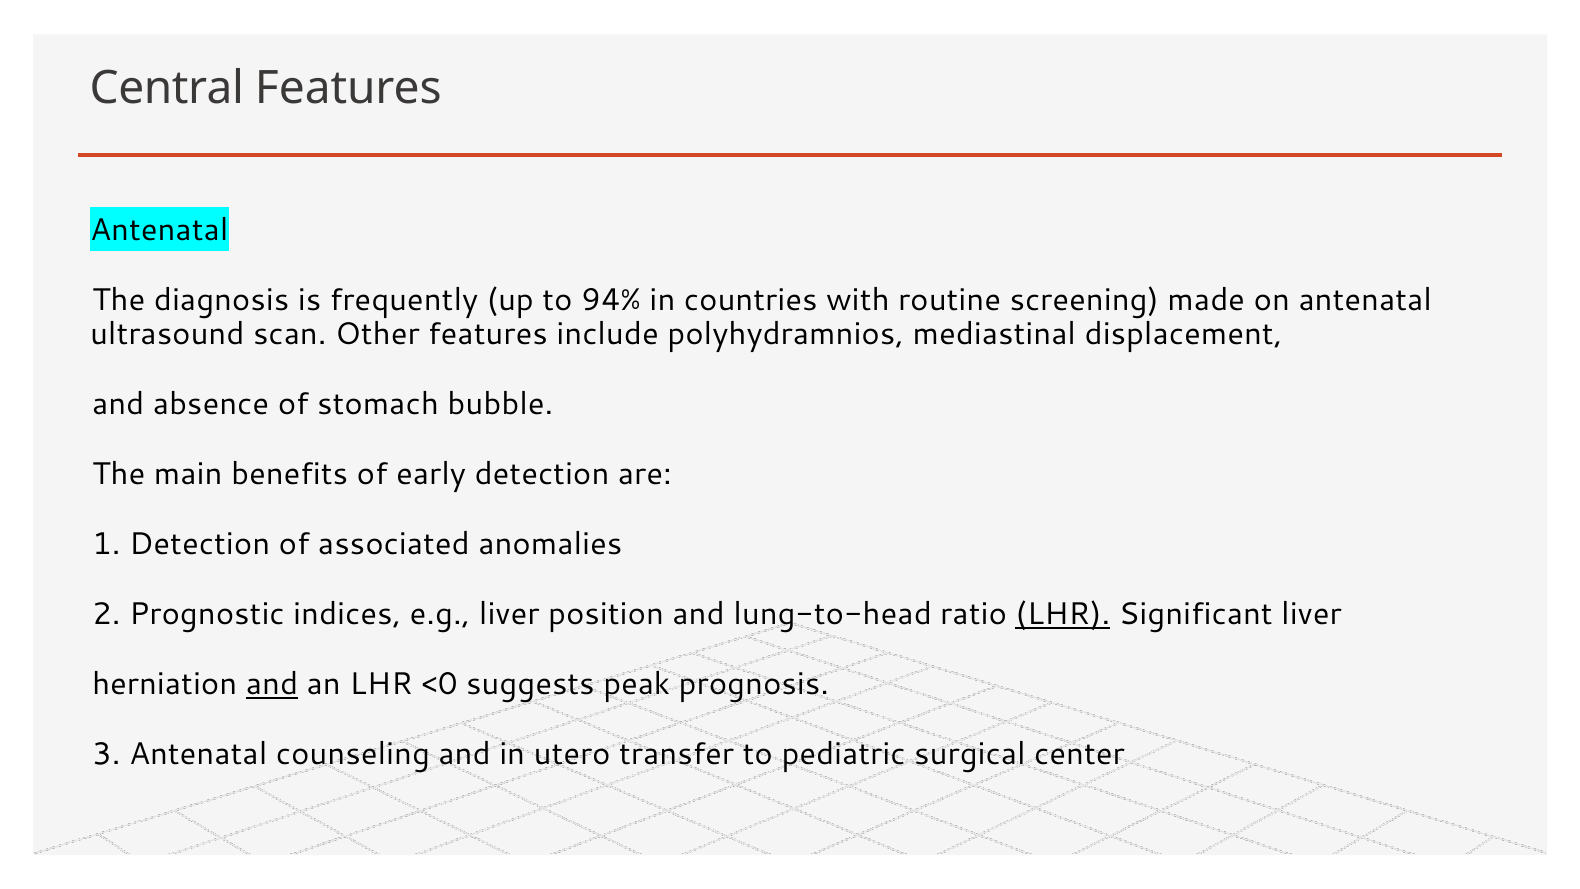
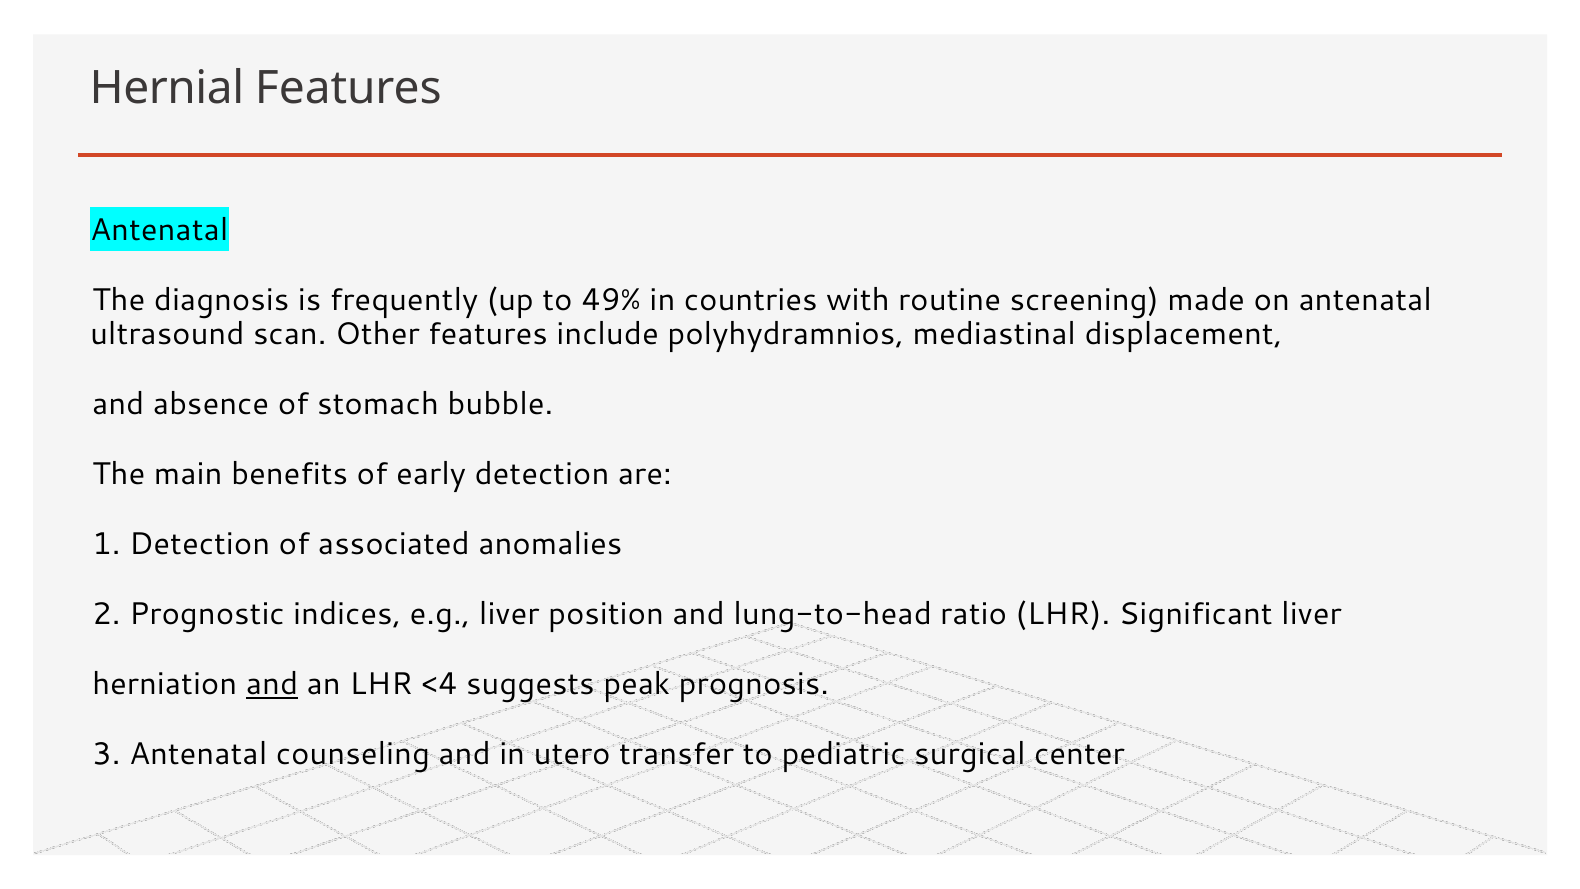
Central: Central -> Hernial (167, 89)
94%: 94% -> 49% (611, 300)
LHR underline: present -> none (1063, 614)
<0: <0 -> <4 (440, 684)
